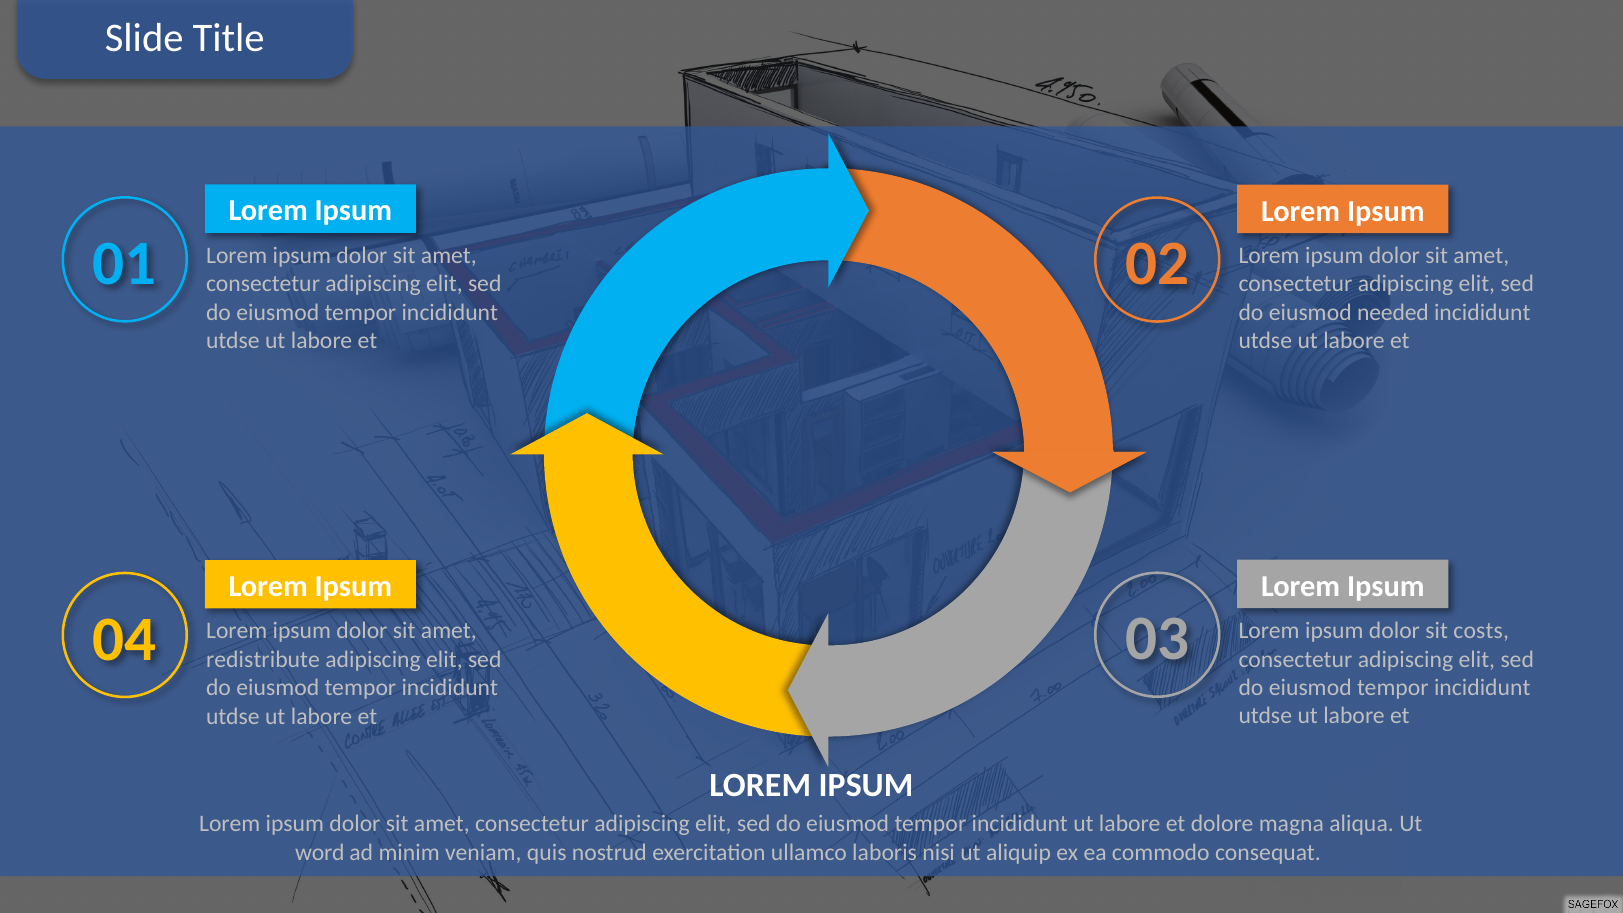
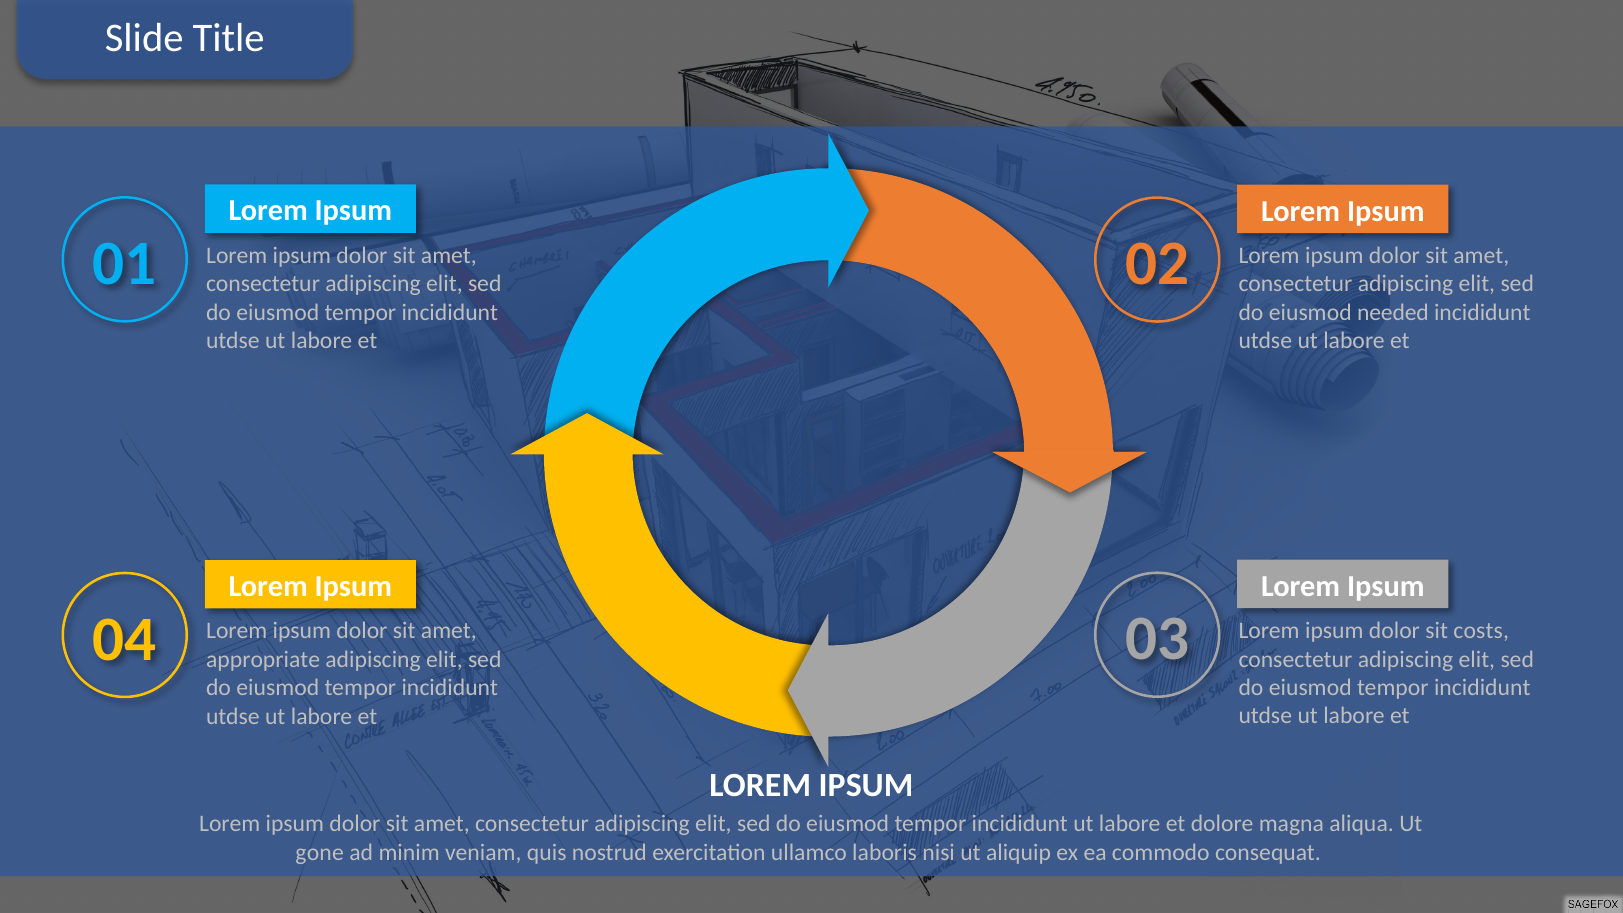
redistribute: redistribute -> appropriate (263, 660)
word: word -> gone (320, 852)
